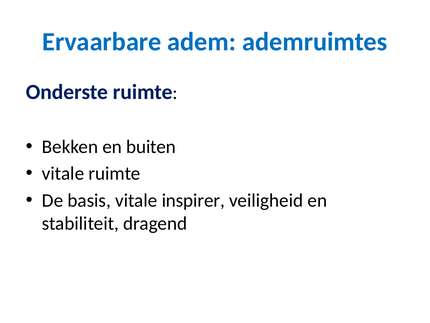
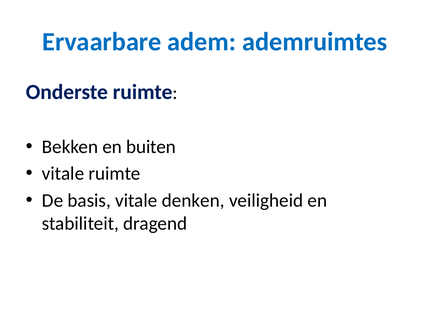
inspirer: inspirer -> denken (193, 200)
